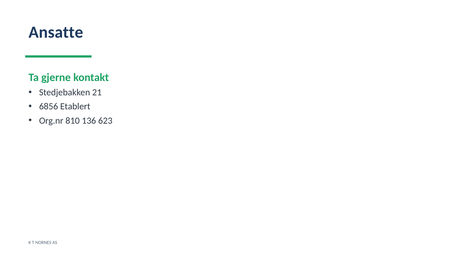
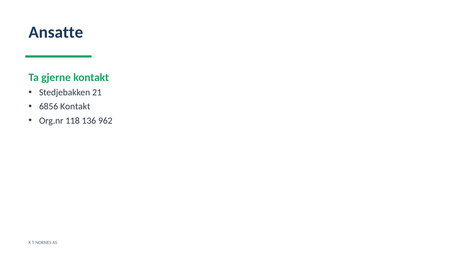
6856 Etablert: Etablert -> Kontakt (75, 106)
810: 810 -> 118 (73, 120)
623: 623 -> 962 (105, 120)
